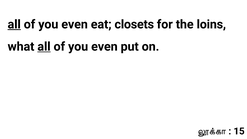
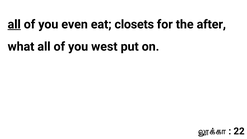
loins: loins -> after (211, 24)
all underline: present -> none (44, 47)
even: even -> west (104, 47)
15: 15 -> 22 (239, 131)
